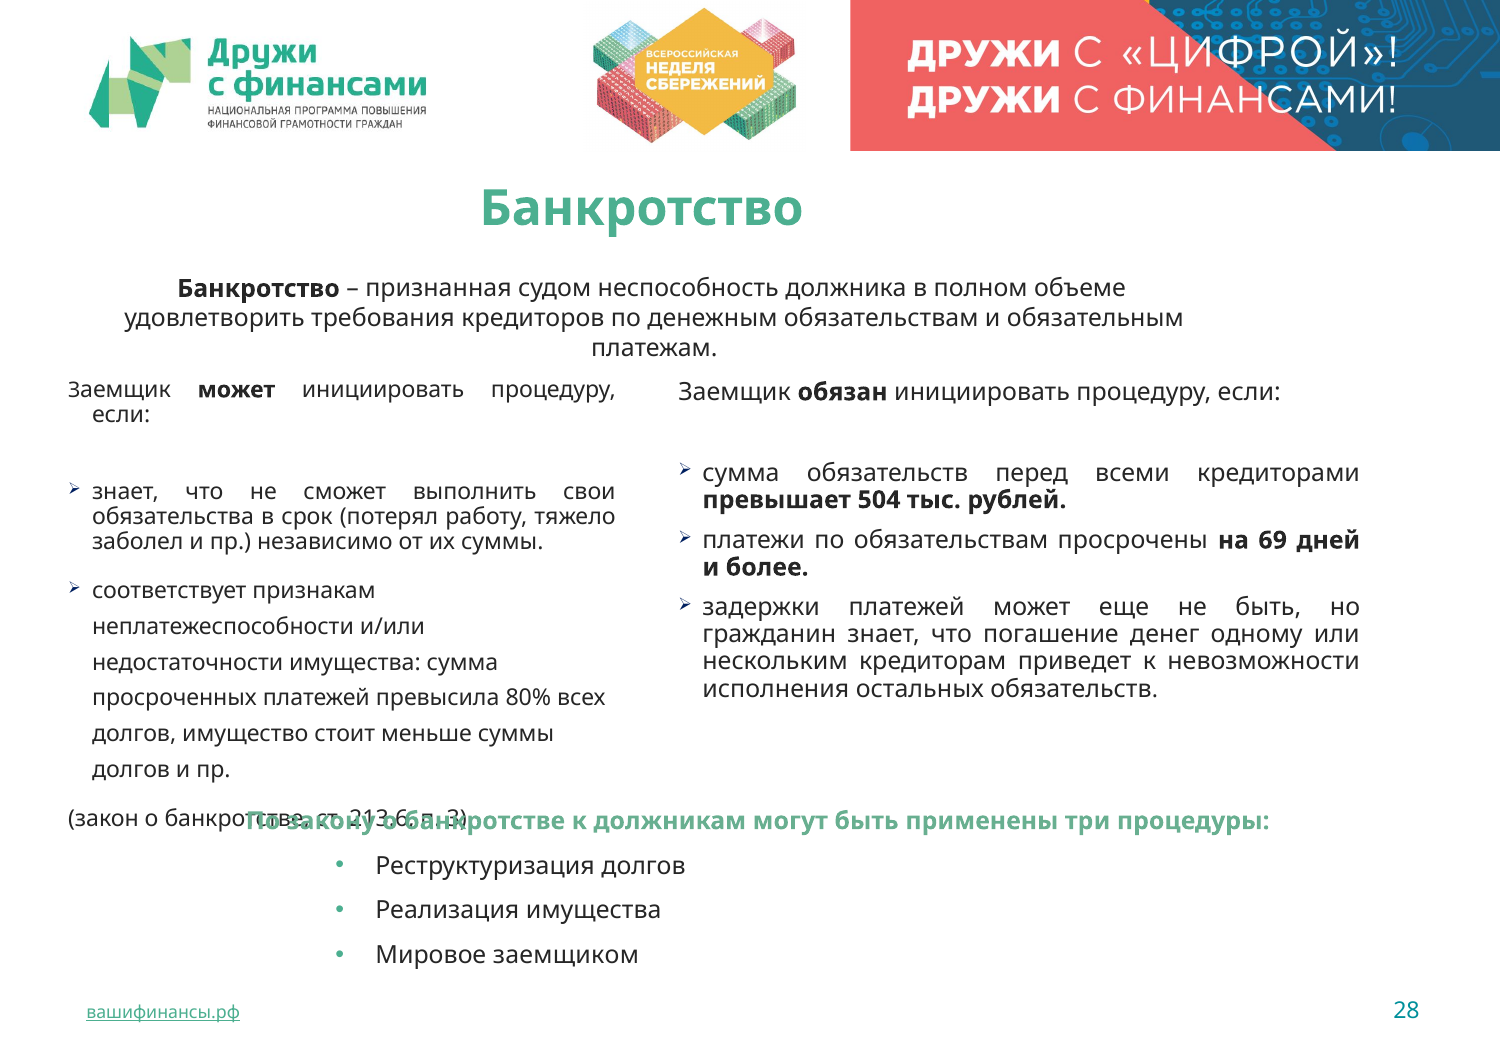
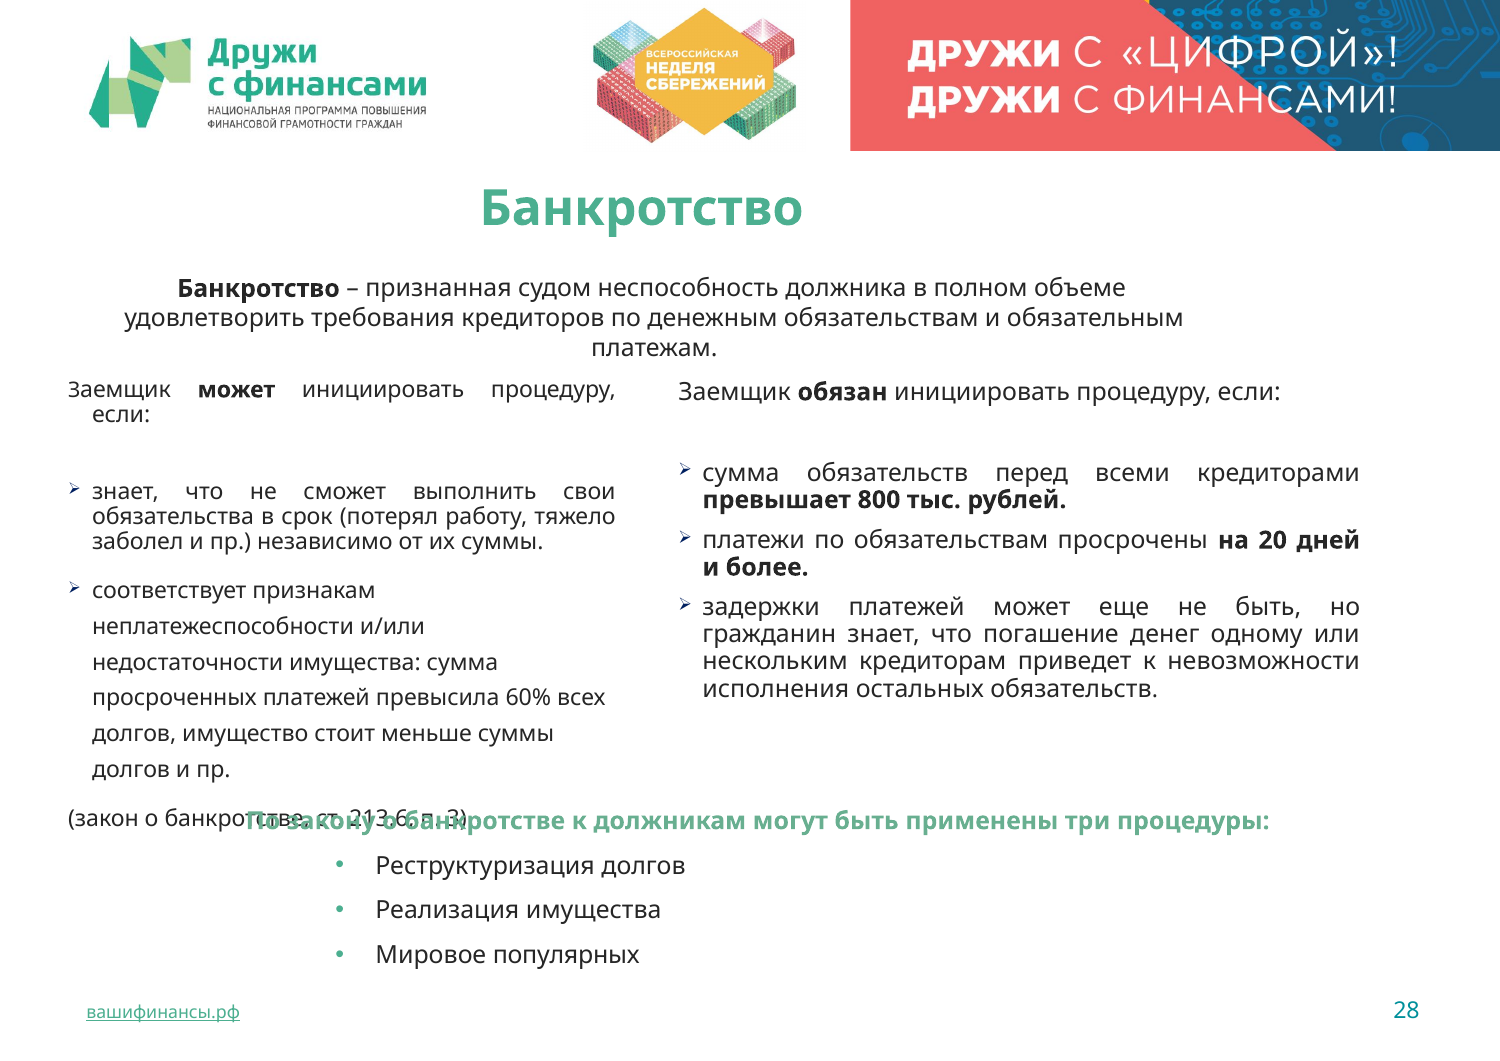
504: 504 -> 800 (879, 500)
69: 69 -> 20 (1273, 540)
80%: 80% -> 60% (528, 698)
заемщиком: заемщиком -> популярных (566, 956)
